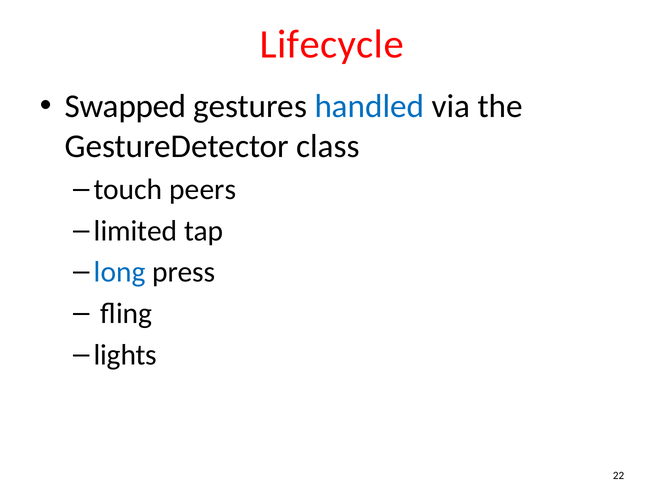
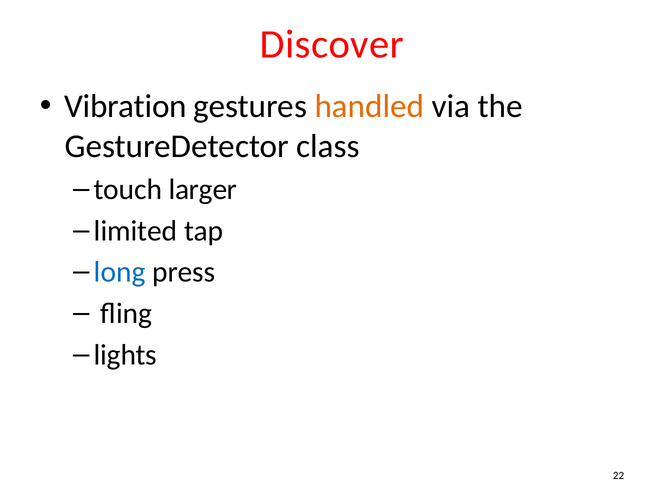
Lifecycle: Lifecycle -> Discover (332, 44)
Swapped: Swapped -> Vibration (125, 106)
handled colour: blue -> orange (369, 106)
peers: peers -> larger (203, 189)
